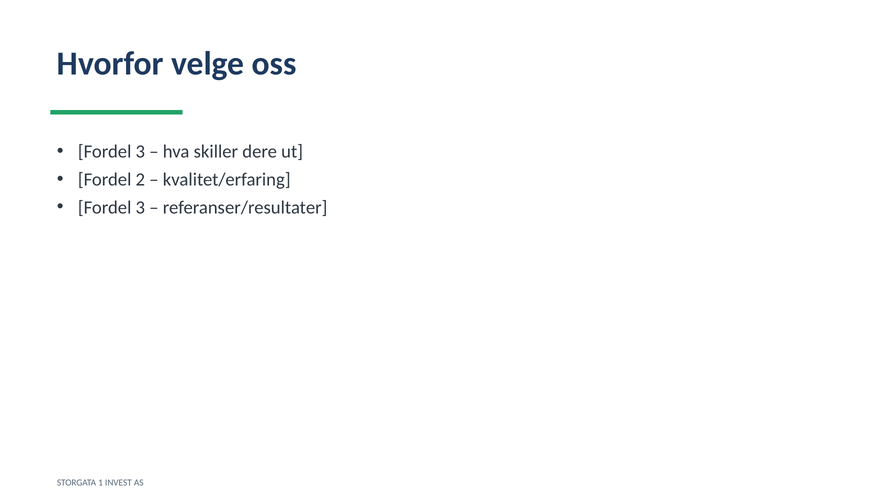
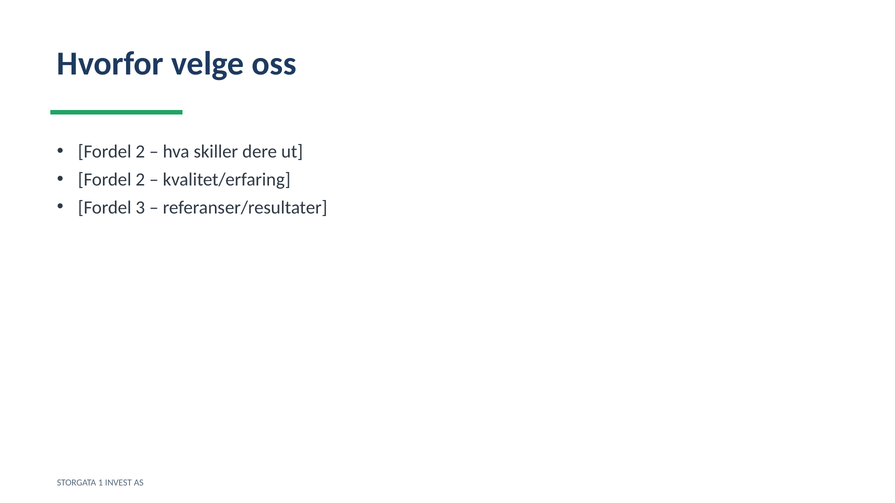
3: 3 -> 2 (140, 152)
